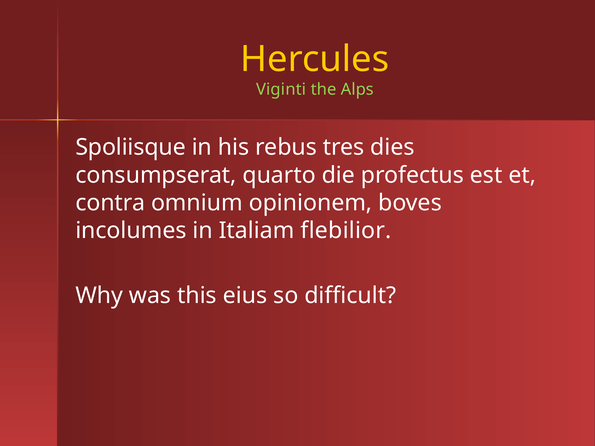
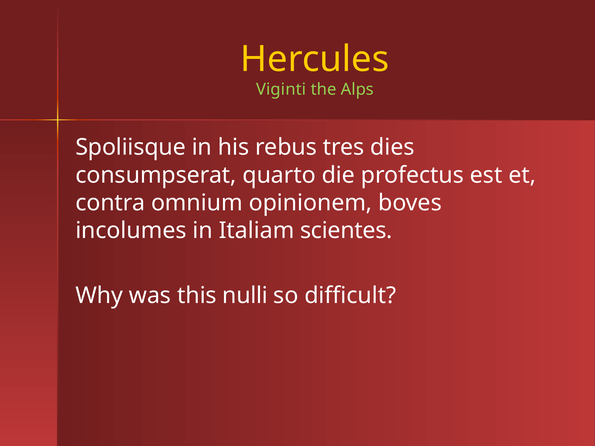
flebilior: flebilior -> scientes (346, 231)
eius: eius -> nulli (245, 296)
